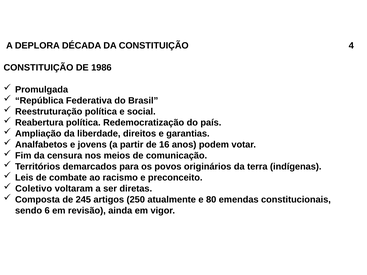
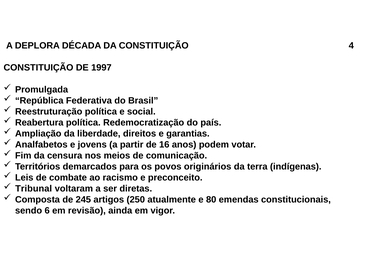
1986: 1986 -> 1997 (101, 68)
Coletivo: Coletivo -> Tribunal (34, 189)
